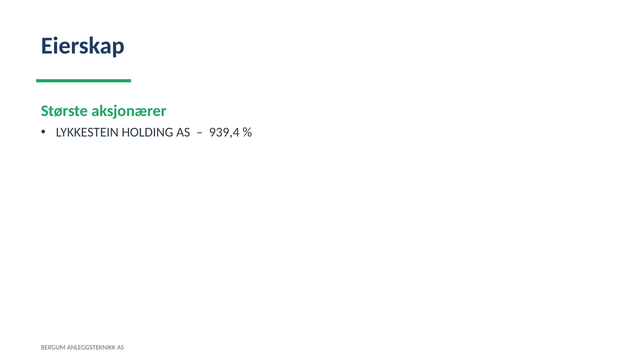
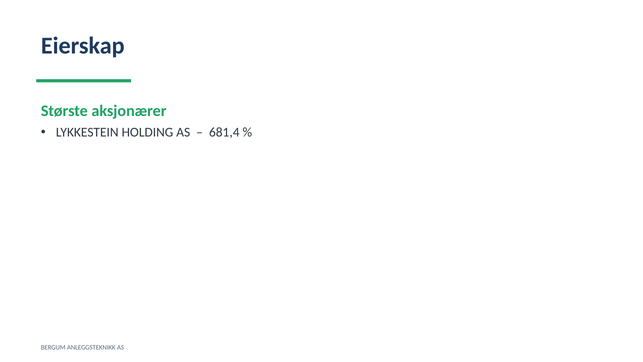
939,4: 939,4 -> 681,4 (224, 132)
